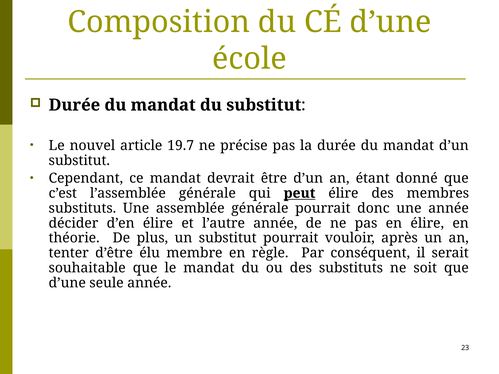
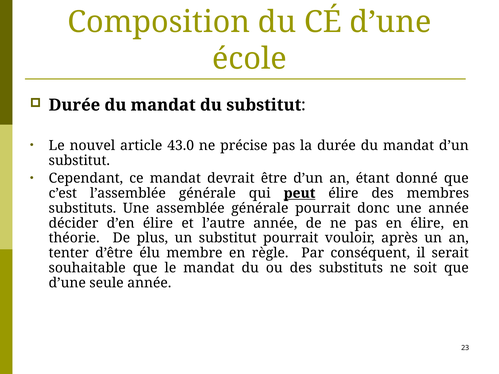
19.7: 19.7 -> 43.0 (181, 146)
